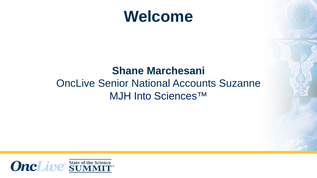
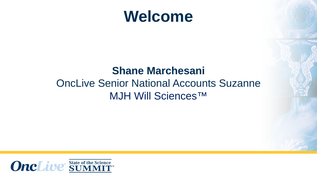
Into: Into -> Will (143, 96)
